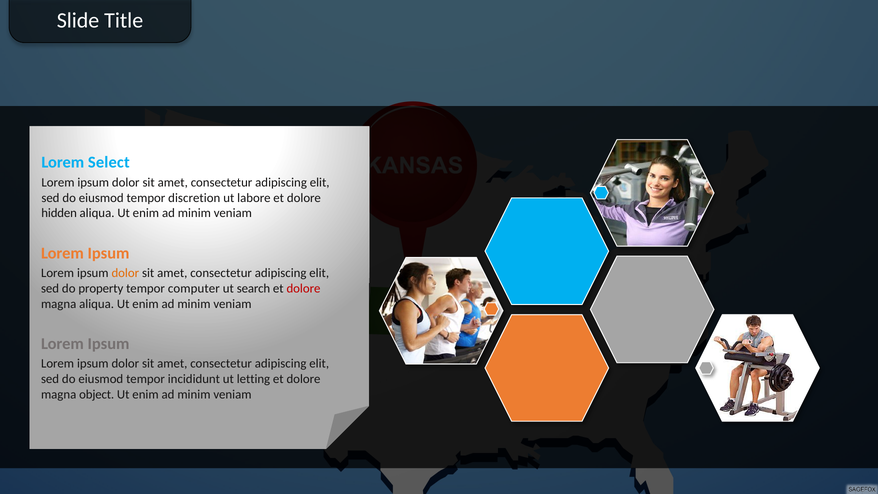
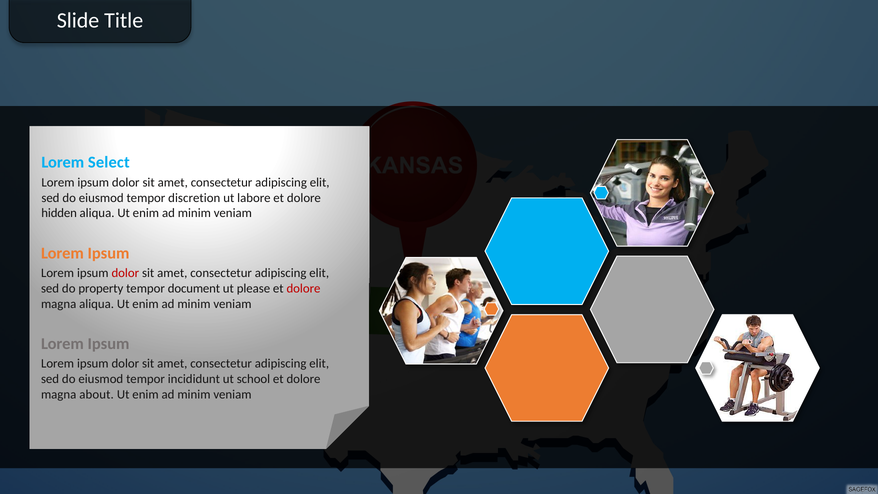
dolor colour: orange -> red (125, 273)
computer: computer -> document (194, 288)
search: search -> please (253, 288)
letting: letting -> school (253, 379)
object: object -> about (97, 394)
